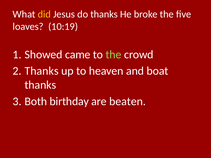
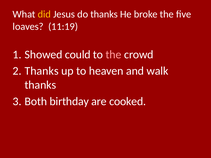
10:19: 10:19 -> 11:19 (63, 27)
came: came -> could (78, 55)
the colour: light green -> pink (113, 55)
boat: boat -> walk (158, 71)
beaten: beaten -> cooked (128, 101)
